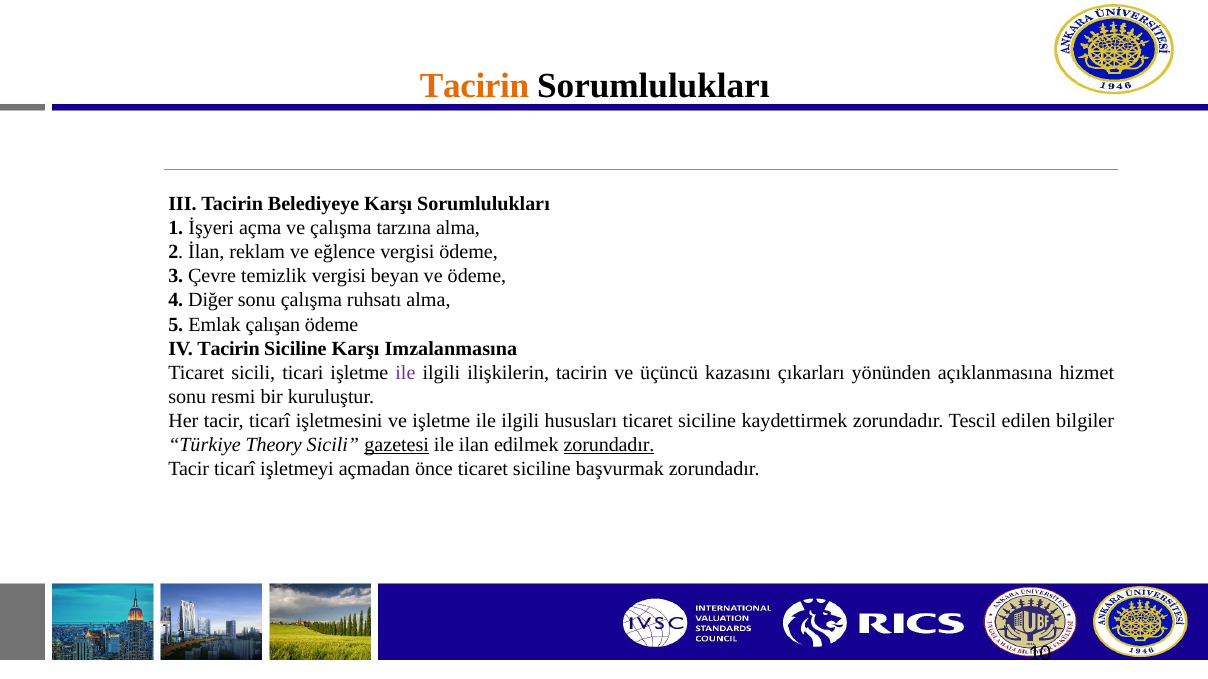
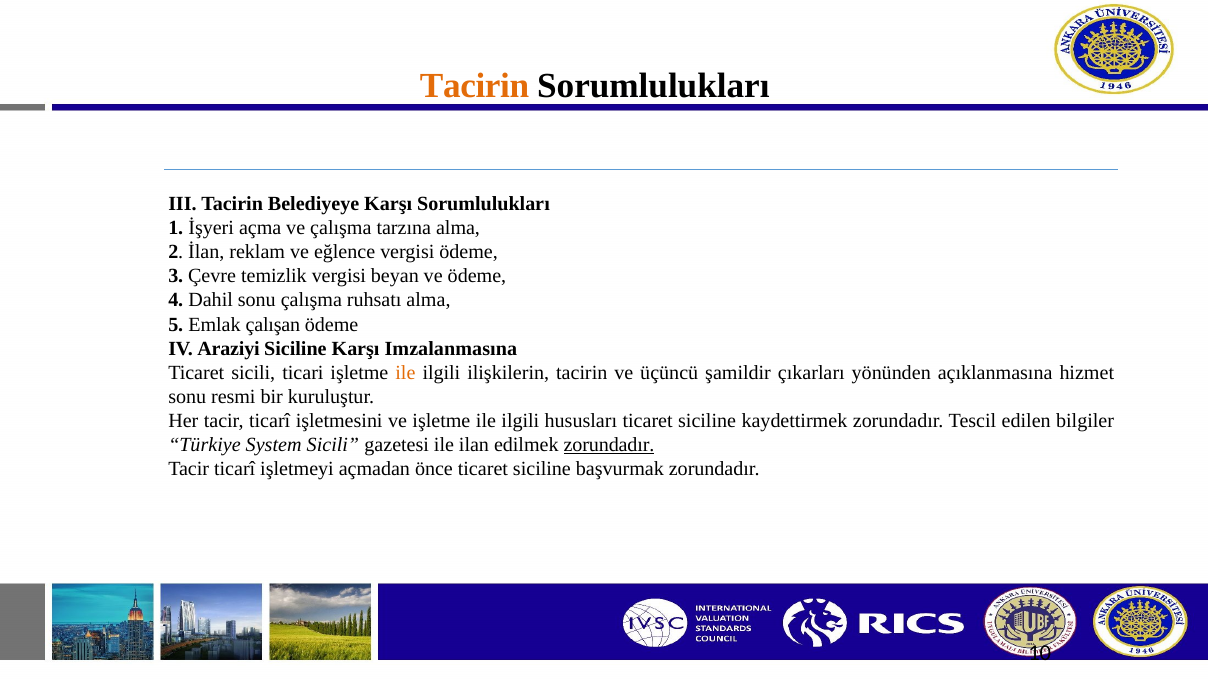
Diğer: Diğer -> Dahil (211, 300)
IV Tacirin: Tacirin -> Araziyi (229, 349)
ile colour: purple -> orange (405, 373)
kazasını: kazasını -> şamildir (738, 373)
Theory: Theory -> System (274, 445)
gazetesi underline: present -> none (397, 445)
